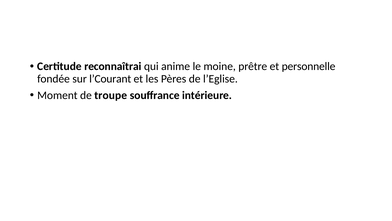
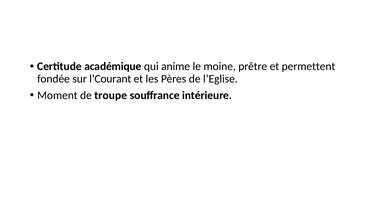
reconnaîtrai: reconnaîtrai -> académique (113, 66)
personnelle: personnelle -> permettent (309, 66)
